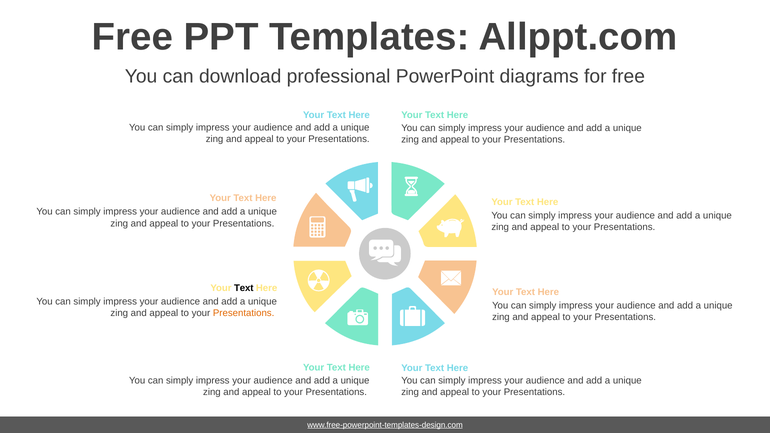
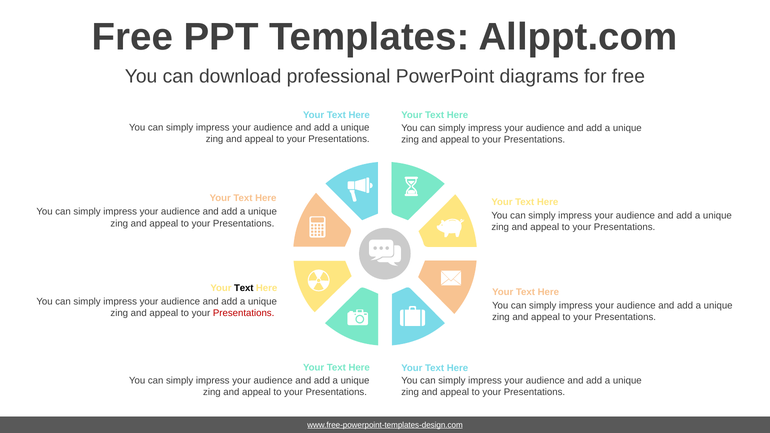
Presentations colour: orange -> red (244, 313)
